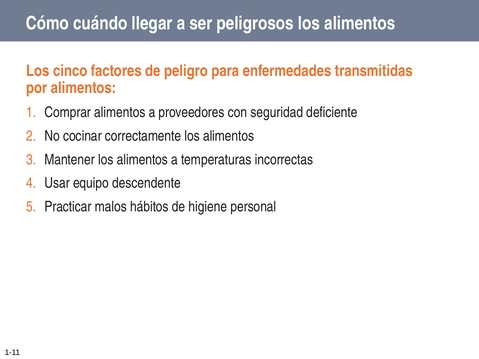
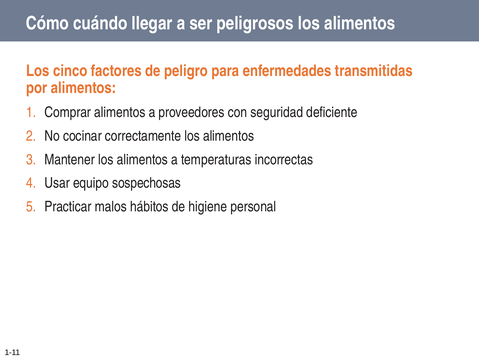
descendente: descendente -> sospechosas (147, 183)
